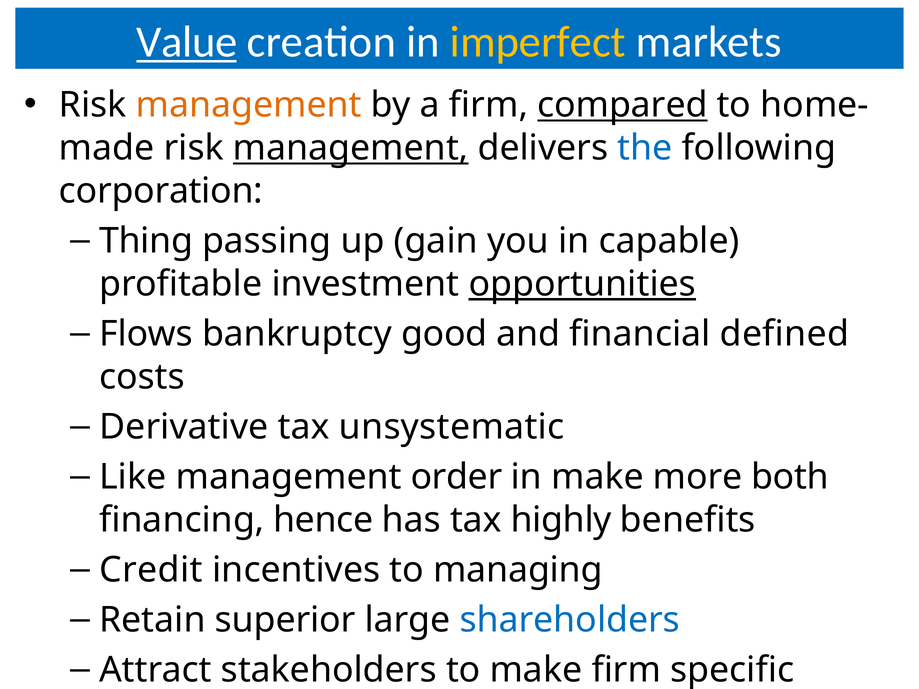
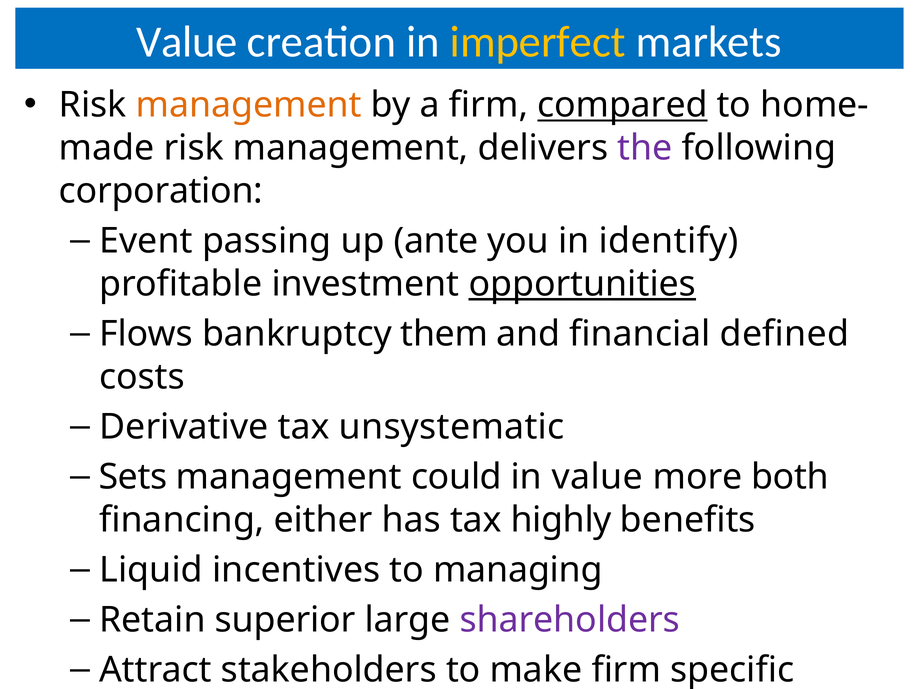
Value underline: present -> none (187, 42)
management underline: present -> none (351, 148)
the colour: blue -> purple (645, 148)
Thing: Thing -> Event (146, 241)
gain: gain -> ante (436, 241)
capable: capable -> identify (669, 241)
good: good -> them (444, 334)
Like: Like -> Sets (133, 477)
order: order -> could (457, 477)
in make: make -> value (597, 477)
hence: hence -> either (323, 520)
Credit: Credit -> Liquid (151, 570)
shareholders colour: blue -> purple (570, 620)
